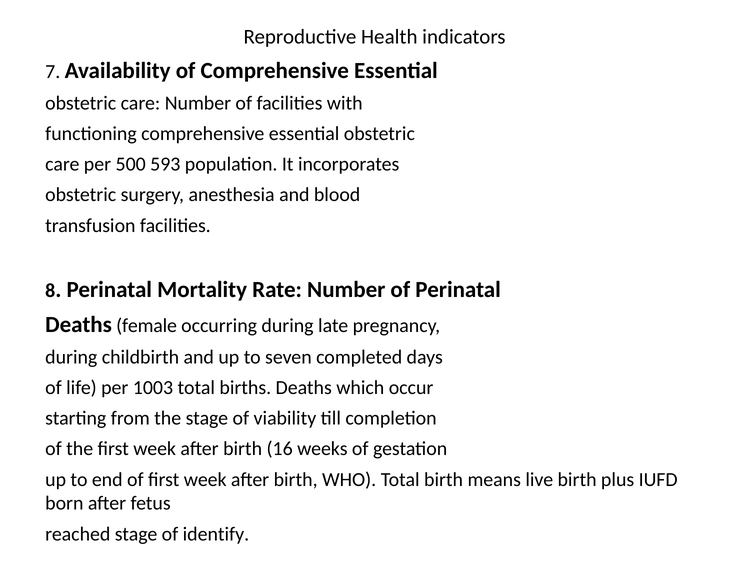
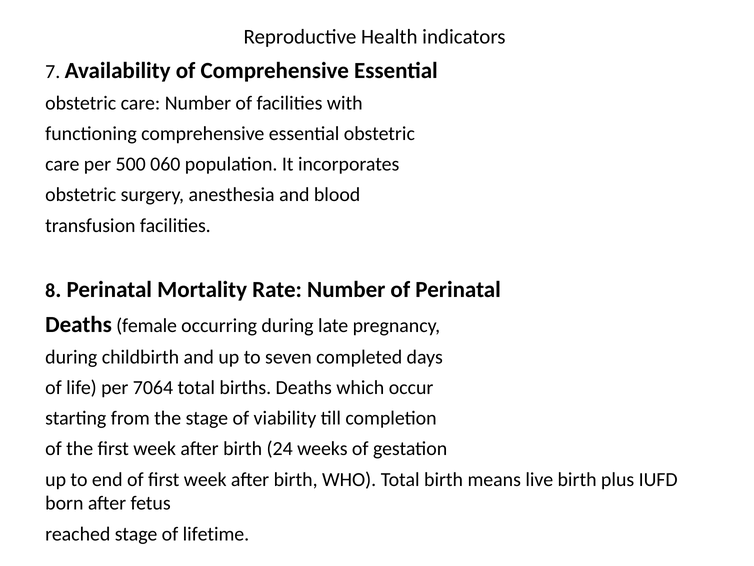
593: 593 -> 060 (165, 164)
1003: 1003 -> 7064 (153, 387)
16: 16 -> 24 (280, 449)
identify: identify -> lifetime (216, 534)
